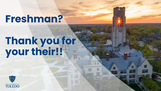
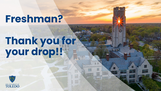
their: their -> drop (47, 52)
